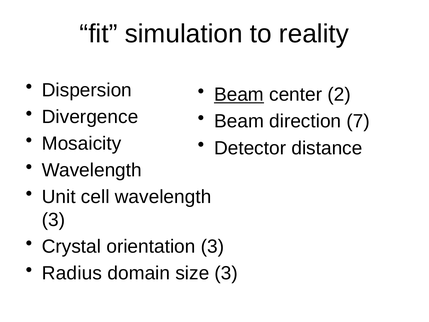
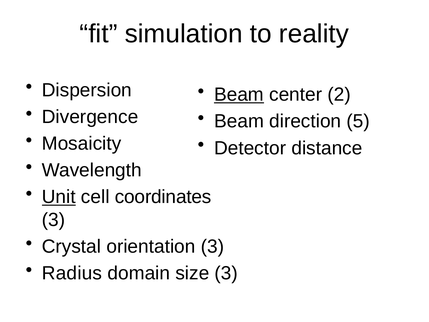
7: 7 -> 5 (358, 121)
Unit underline: none -> present (59, 197)
cell wavelength: wavelength -> coordinates (163, 197)
